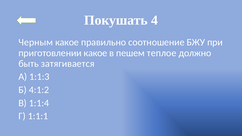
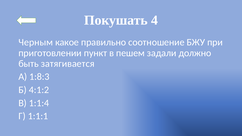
приготовлении какое: какое -> пункт (95, 53)
теплое: теплое -> задали (162, 53)
1:1:3: 1:1:3 -> 1:8:3 (39, 77)
